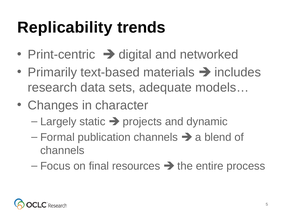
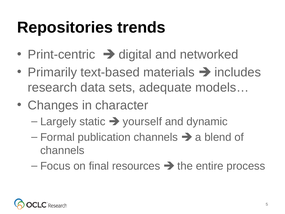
Replicability: Replicability -> Repositories (65, 27)
projects: projects -> yourself (142, 121)
